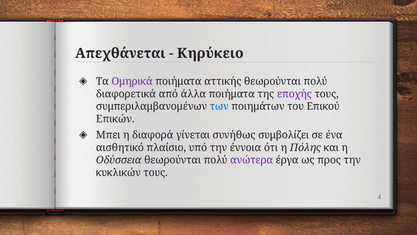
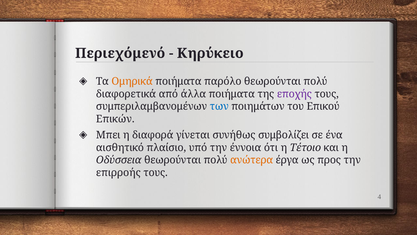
Απεχθάνεται: Απεχθάνεται -> Περιεχόμενό (120, 53)
Ομηρικά colour: purple -> orange (132, 81)
αττικής: αττικής -> παρόλο (223, 81)
Πόλης: Πόλης -> Τέτοιο (306, 147)
ανώτερα colour: purple -> orange (252, 160)
κυκλικών: κυκλικών -> επιρροής (118, 172)
